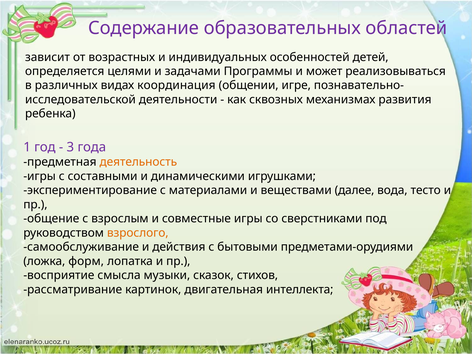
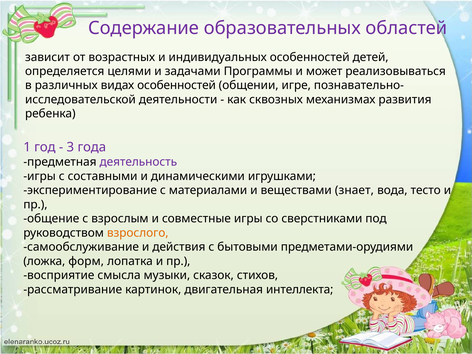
видах координация: координация -> особенностей (177, 85)
деятельность colour: orange -> purple (138, 162)
далее: далее -> знает (354, 190)
